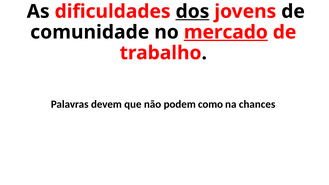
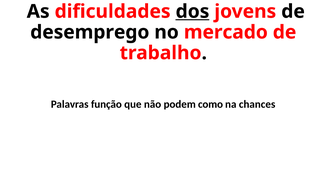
comunidade: comunidade -> desemprego (90, 32)
mercado underline: present -> none (226, 32)
devem: devem -> função (106, 104)
